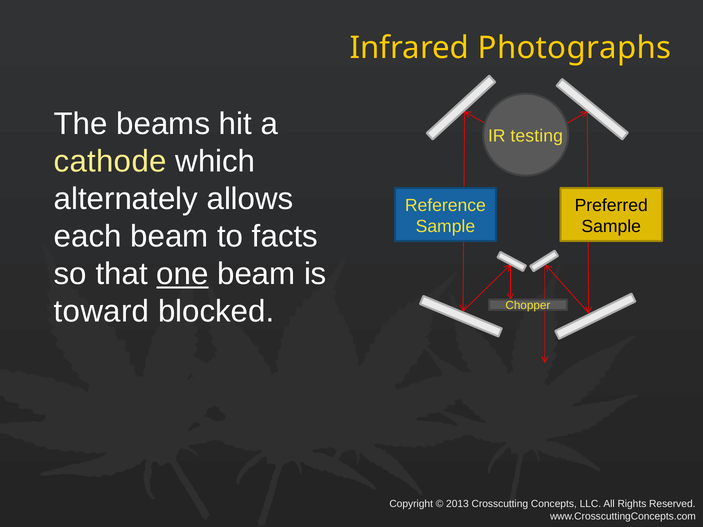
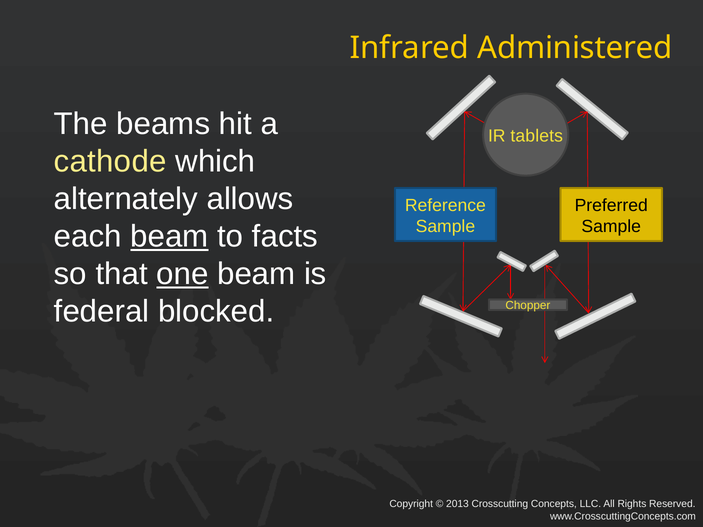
Photographs: Photographs -> Administered (575, 48)
testing: testing -> tablets (537, 136)
beam underline: none -> present (169, 237)
toward: toward -> federal (102, 312)
